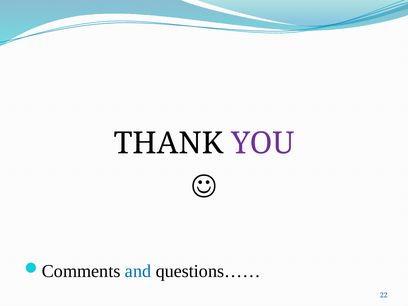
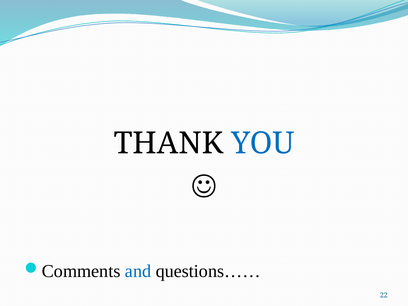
YOU colour: purple -> blue (263, 144)
